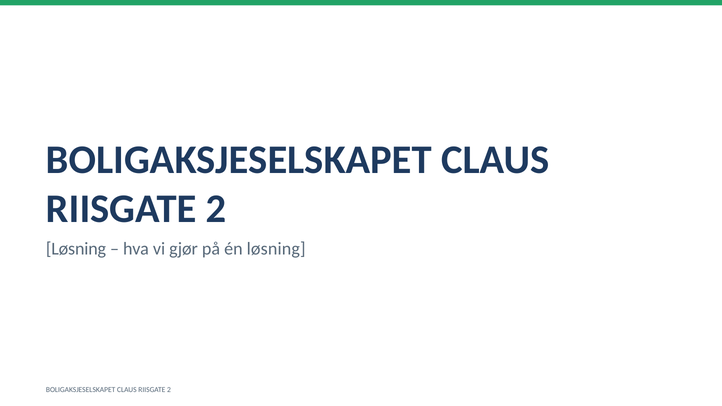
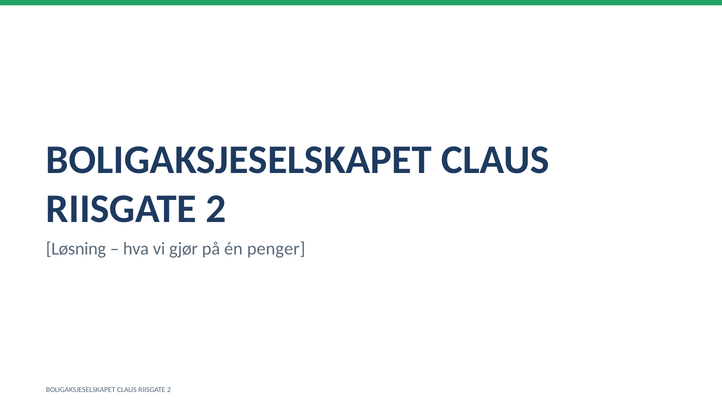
én løsning: løsning -> penger (276, 249)
